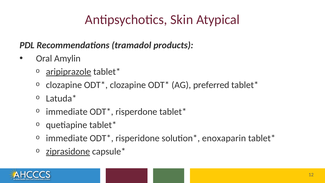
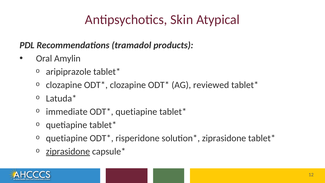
aripiprazole underline: present -> none (69, 72)
preferred: preferred -> reviewed (211, 85)
risperdone: risperdone -> quetiapine (136, 112)
immediate: immediate -> quetiapine (67, 138)
enoxaparin: enoxaparin -> ziprasidone (224, 138)
